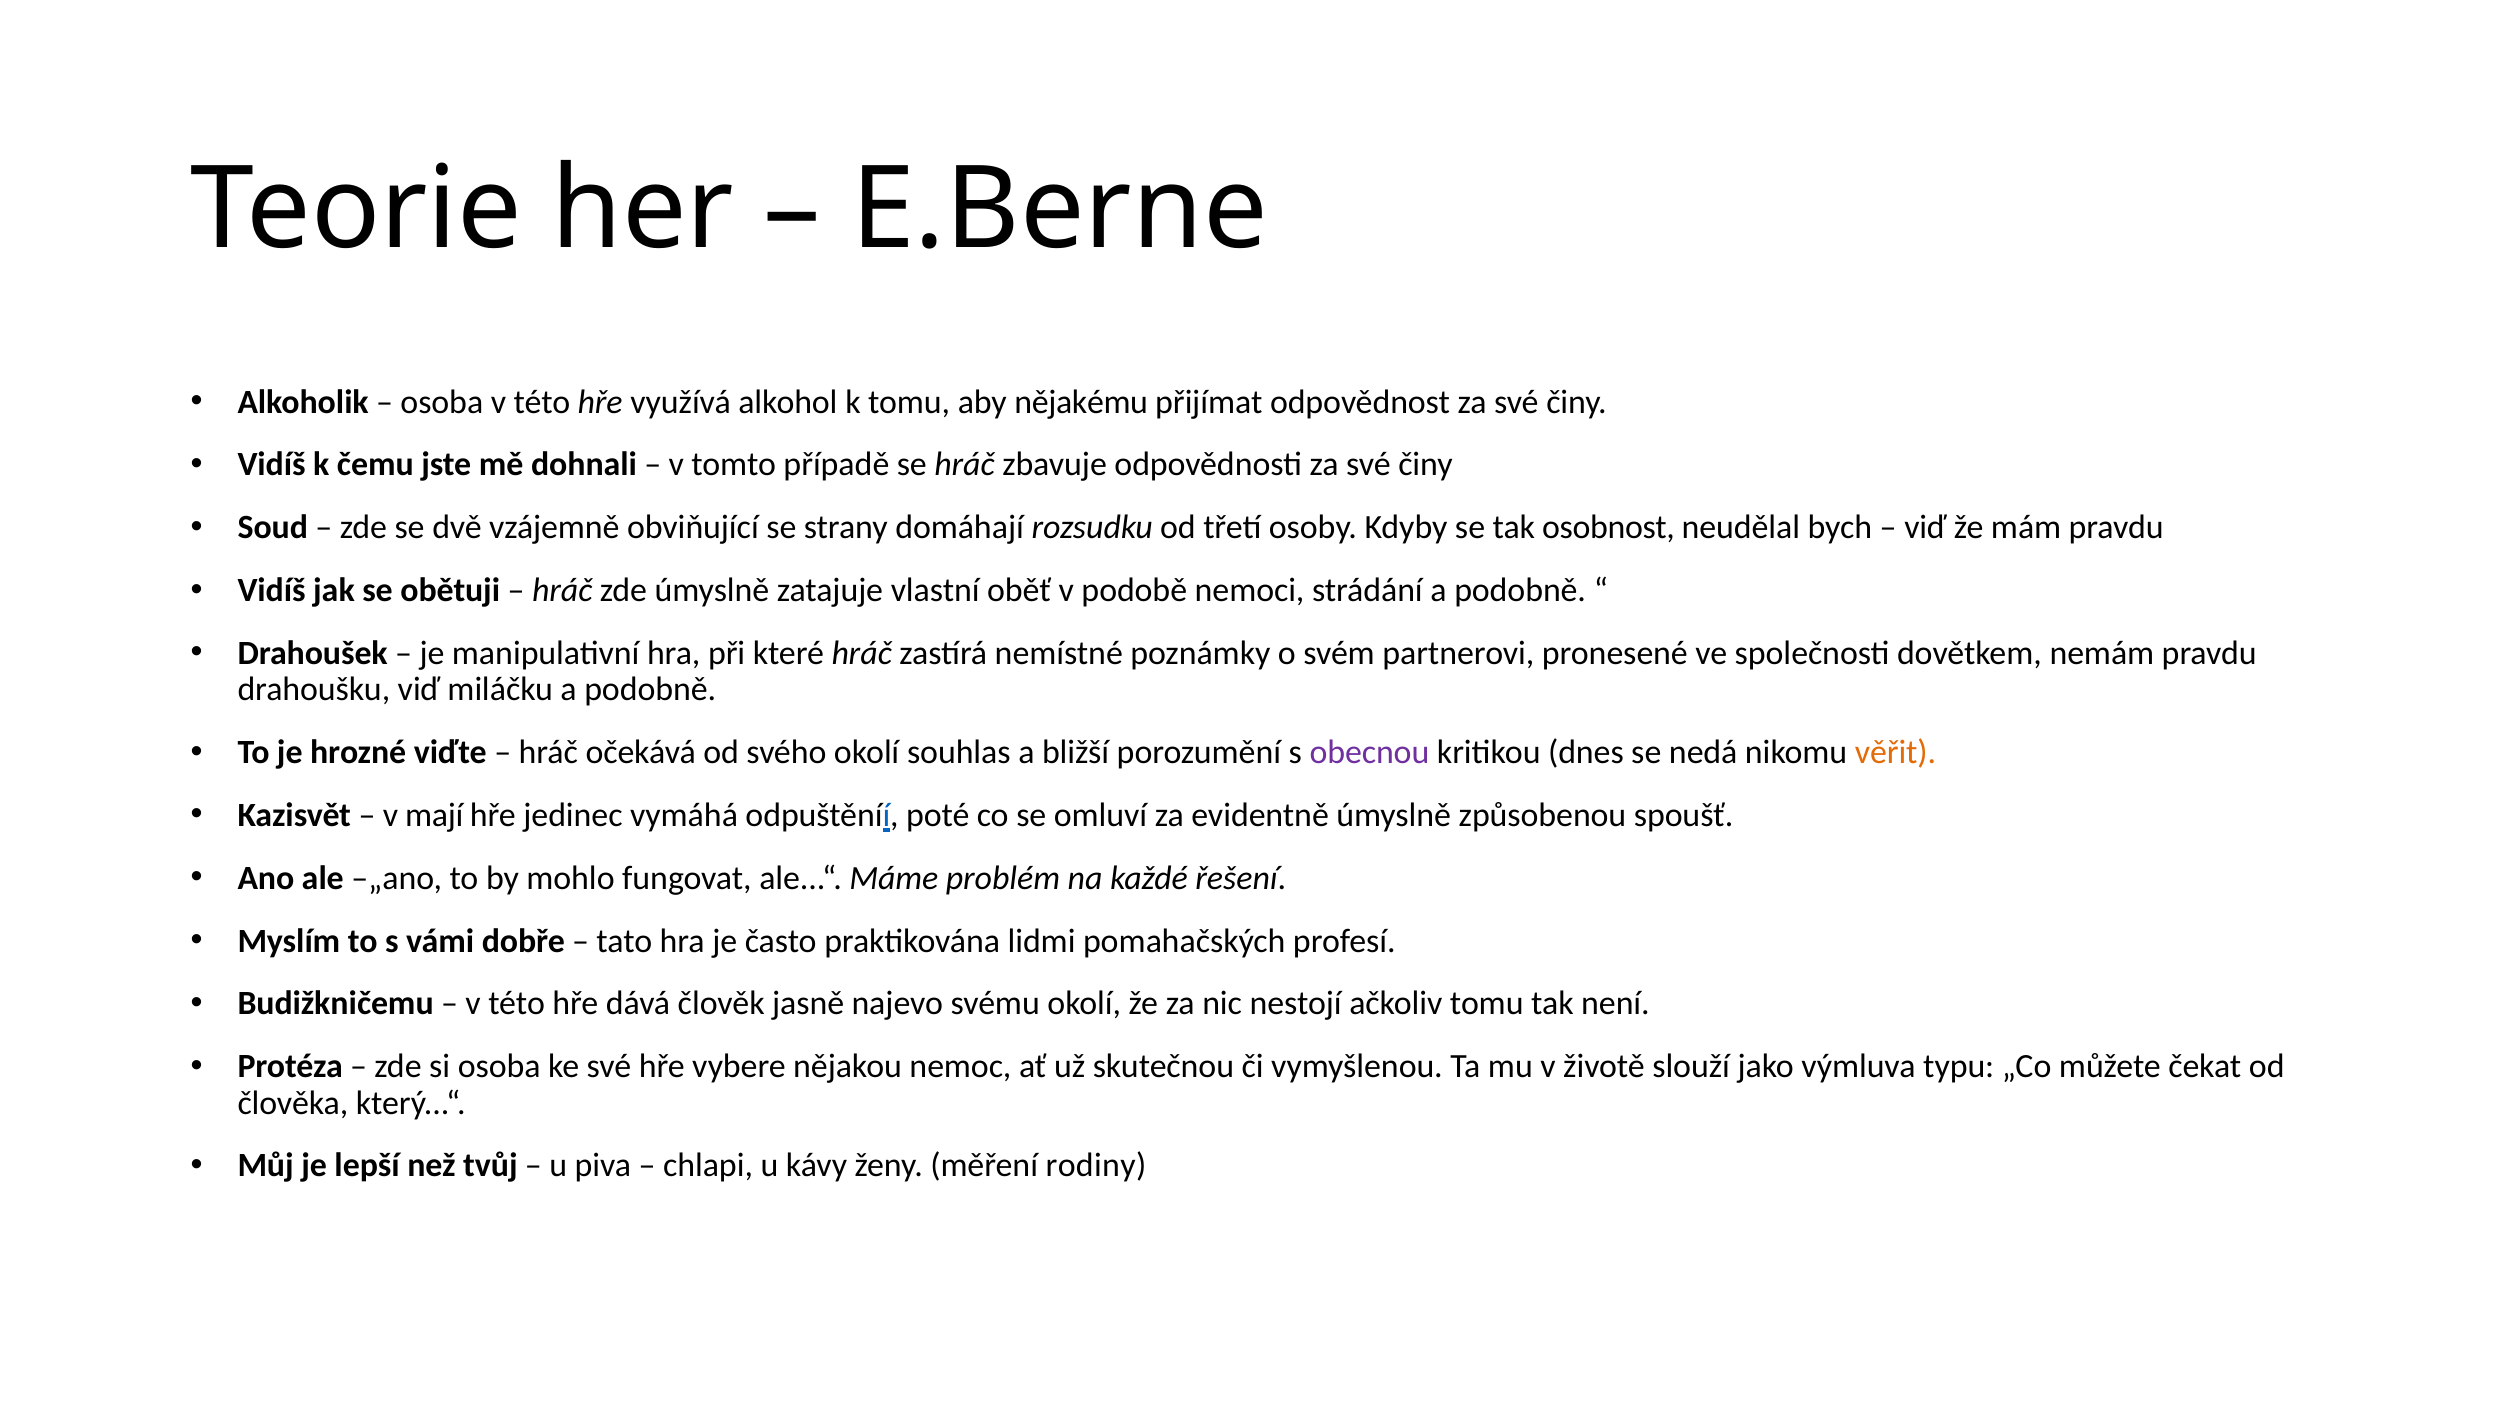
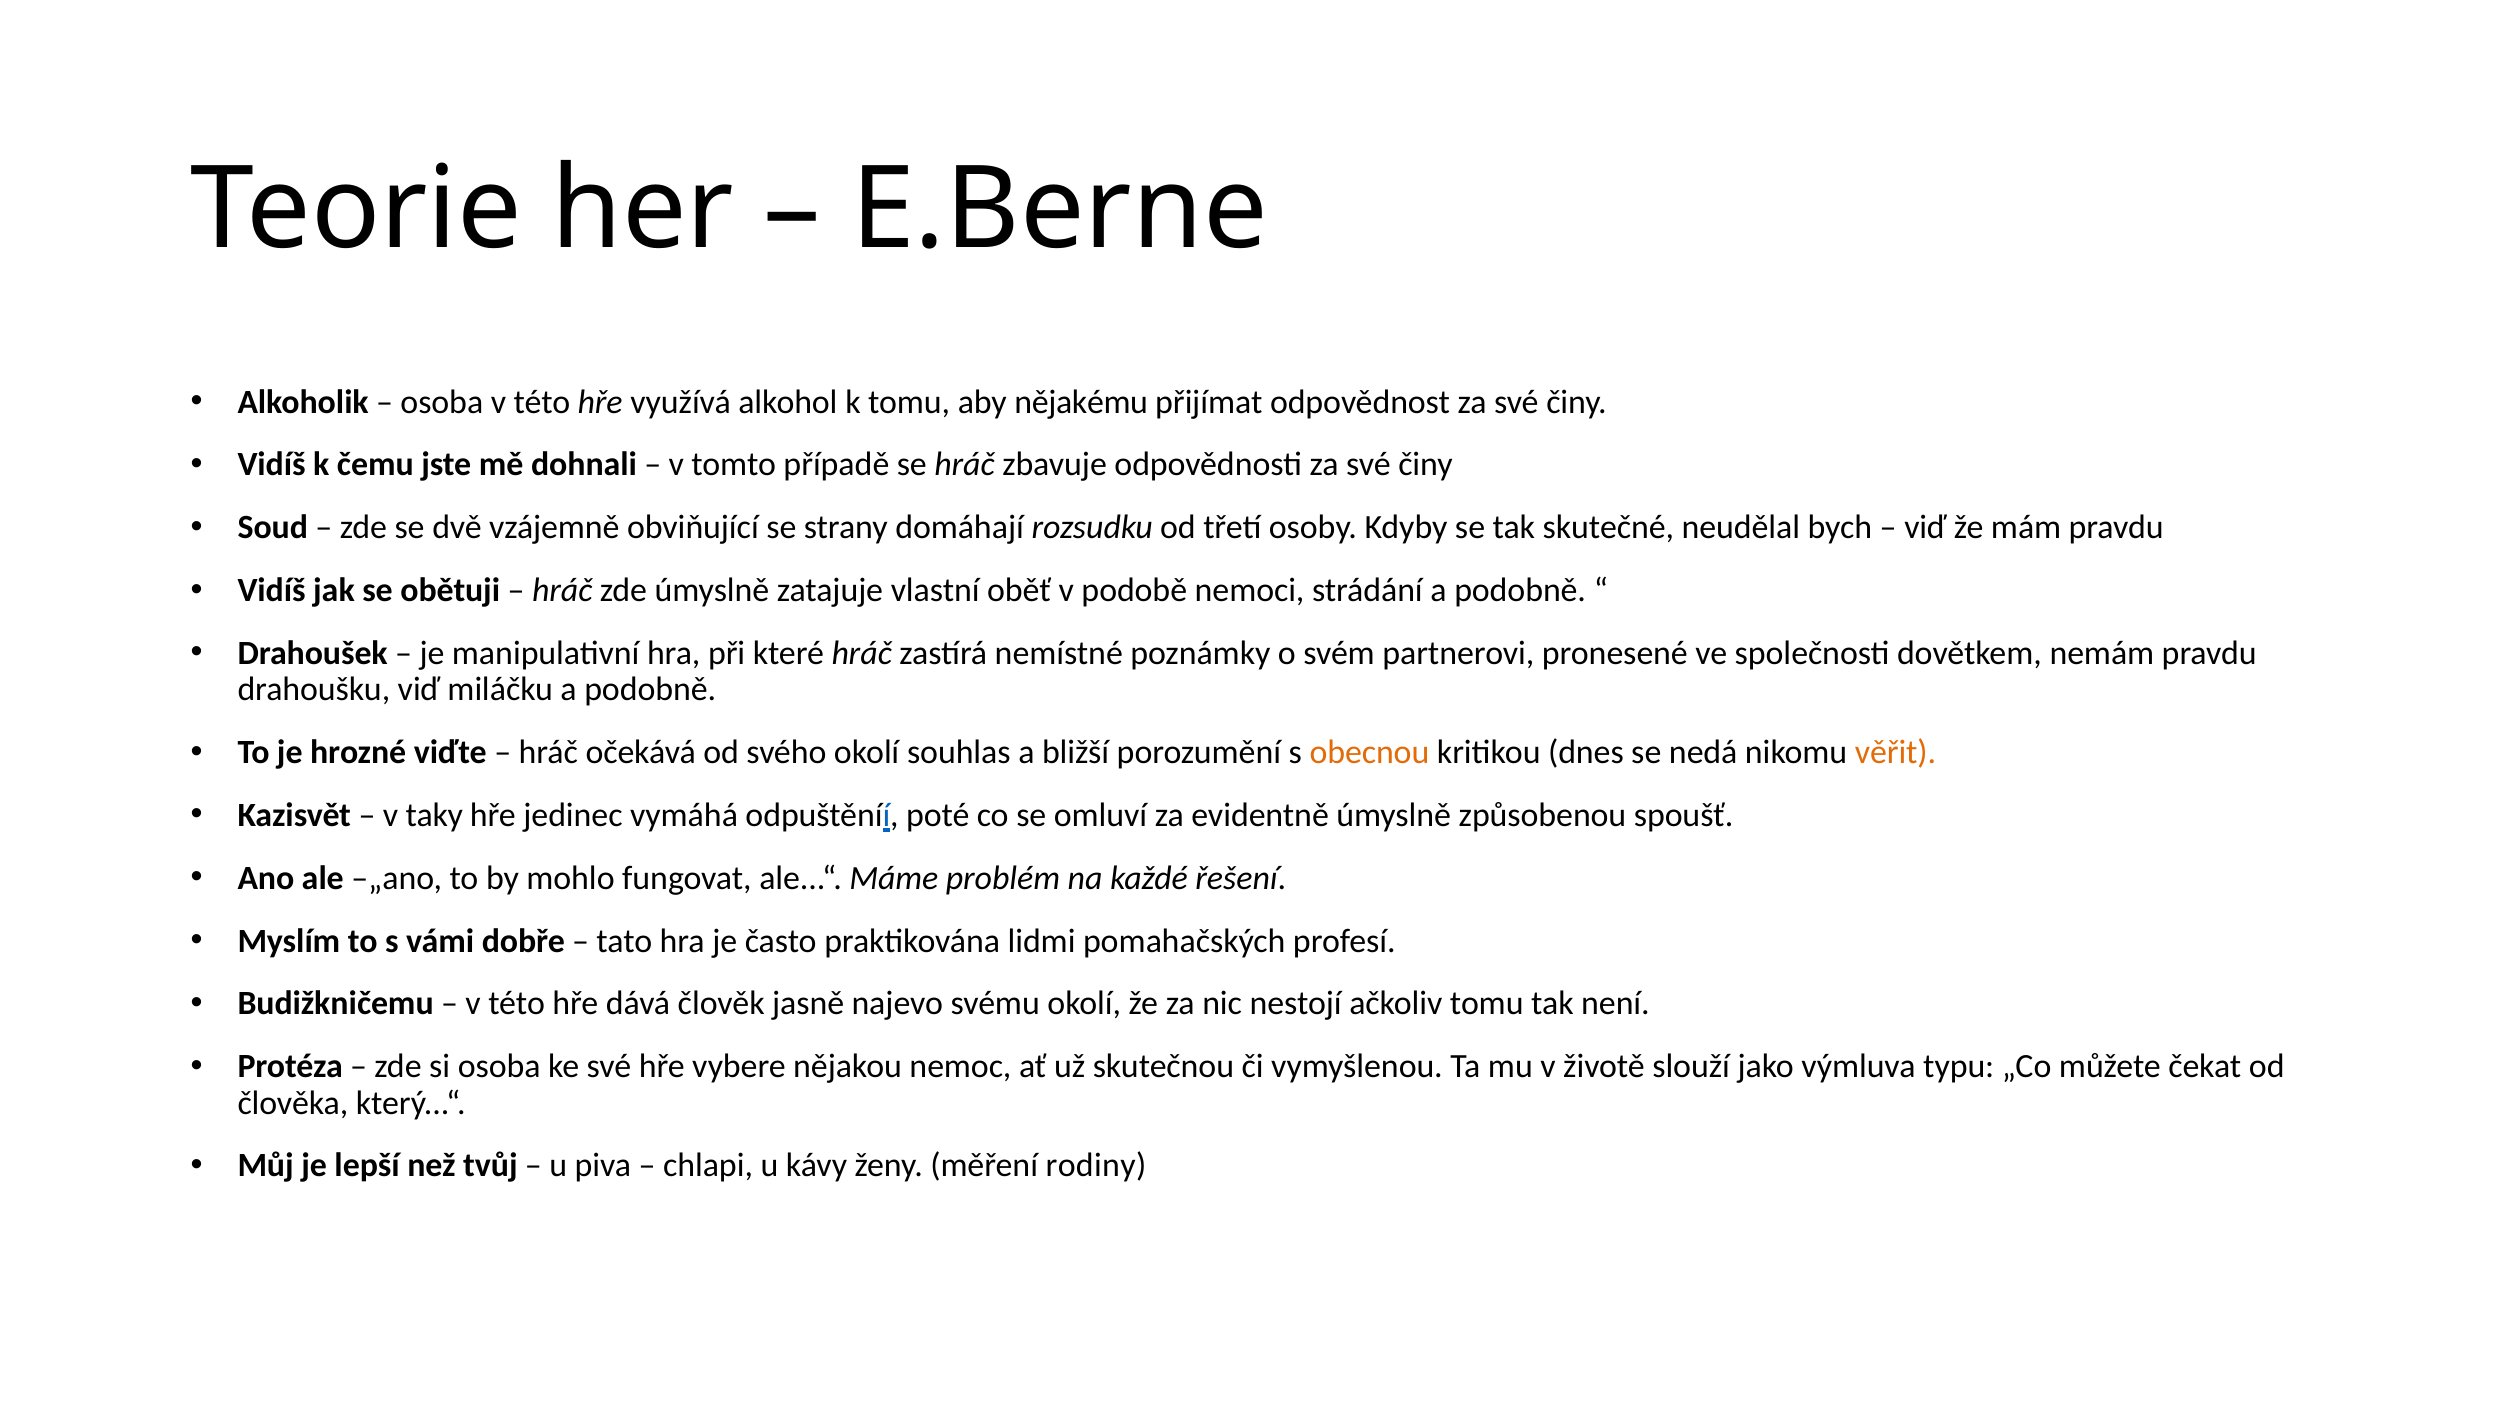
osobnost: osobnost -> skutečné (1608, 527)
obecnou colour: purple -> orange (1369, 752)
mají: mají -> taky (434, 815)
